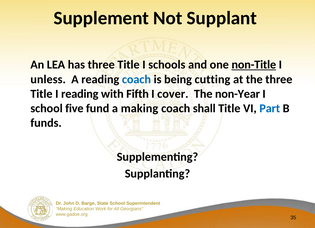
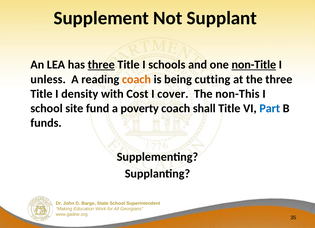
three underline: none -> present (101, 65)
coach colour: blue -> orange (136, 79)
I reading: reading -> density (80, 94)
Fifth: Fifth -> Cost (137, 94)
non-Year: non-Year -> non-This (237, 94)
five: five -> site (74, 108)
a making: making -> poverty (140, 108)
